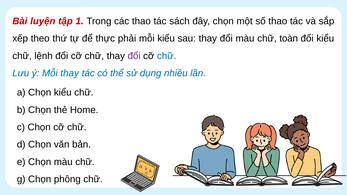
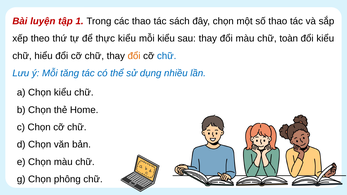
thực phải: phải -> kiểu (127, 39)
lệnh: lệnh -> hiểu (44, 56)
đổi colour: purple -> orange (134, 56)
Mỗi thay: thay -> tăng (70, 73)
